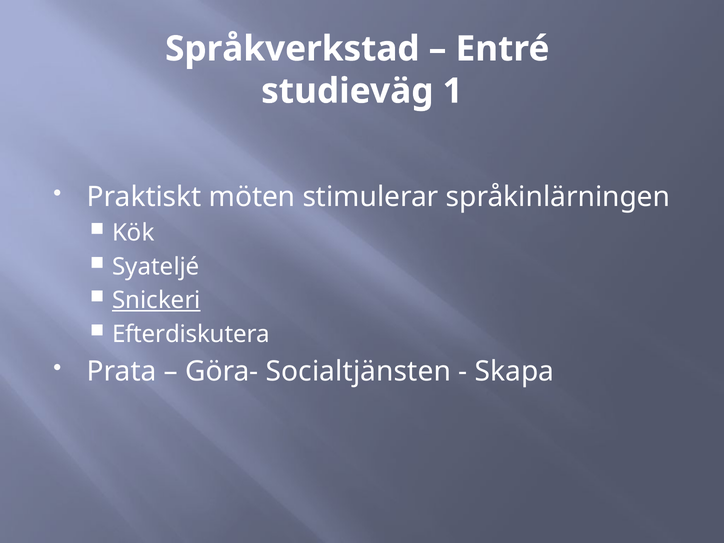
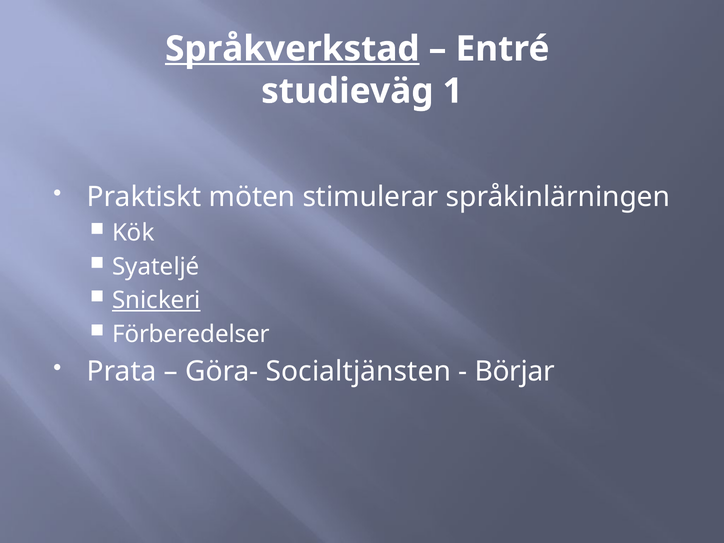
Språkverkstad underline: none -> present (292, 49)
Efterdiskutera: Efterdiskutera -> Förberedelser (191, 334)
Skapa: Skapa -> Börjar (515, 372)
